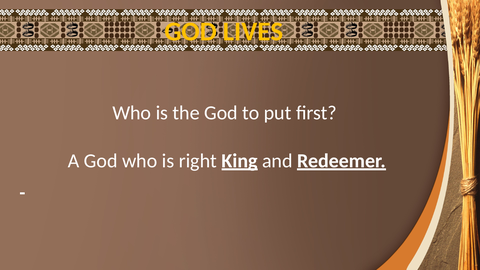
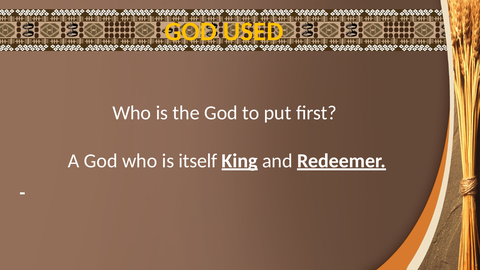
LIVES: LIVES -> USED (253, 32)
right: right -> itself (198, 161)
